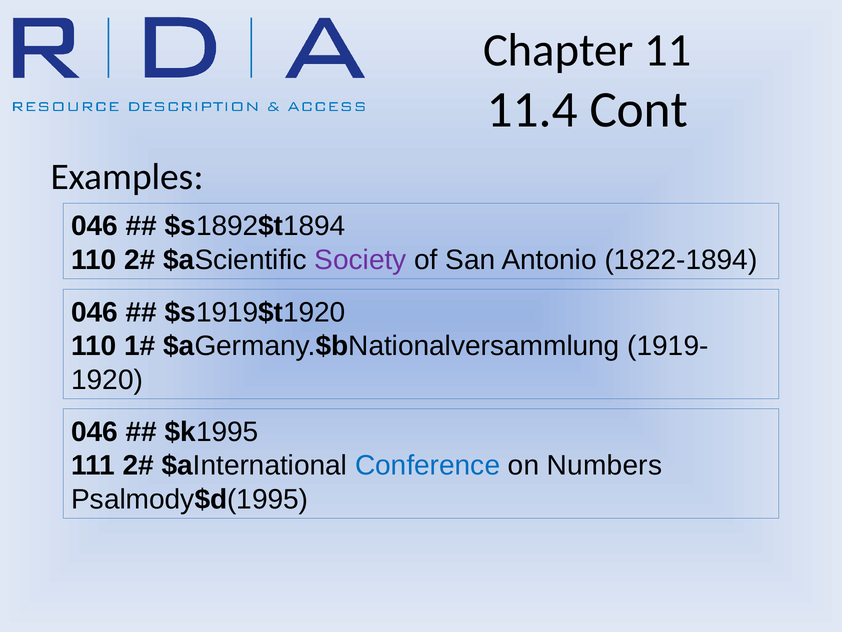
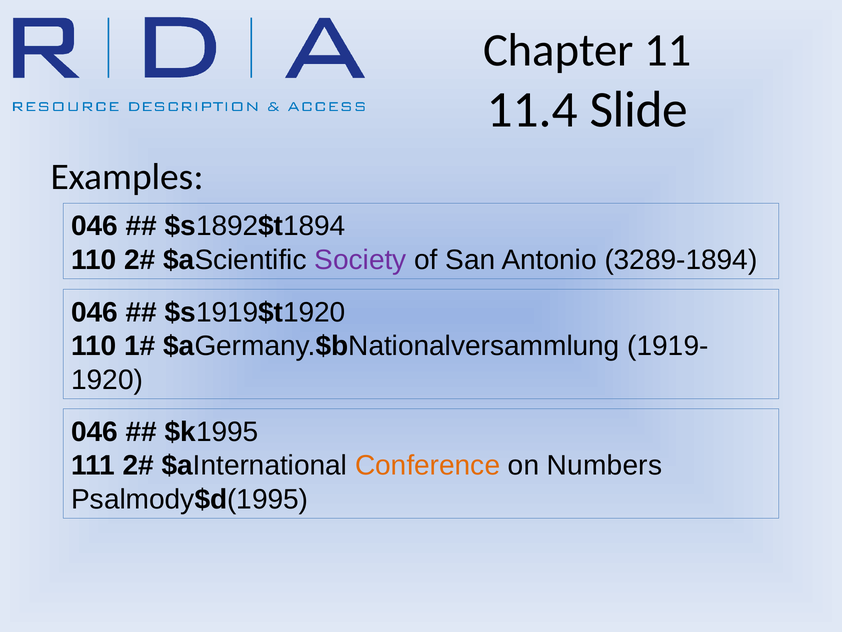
Cont: Cont -> Slide (639, 110)
1822-1894: 1822-1894 -> 3289-1894 (681, 260)
Conference colour: blue -> orange (428, 465)
